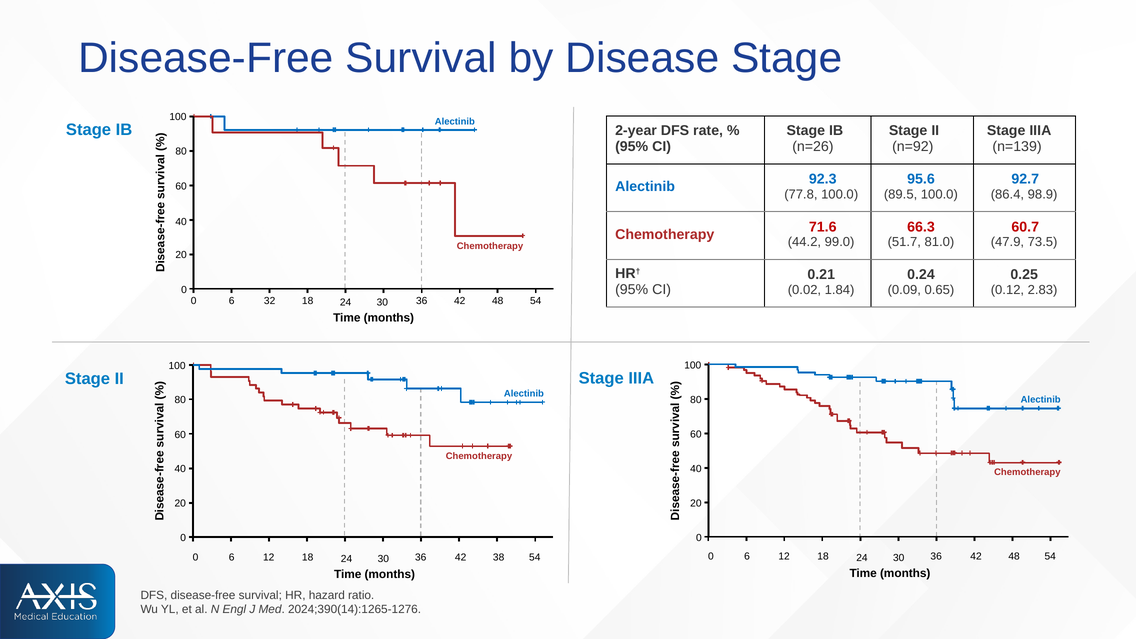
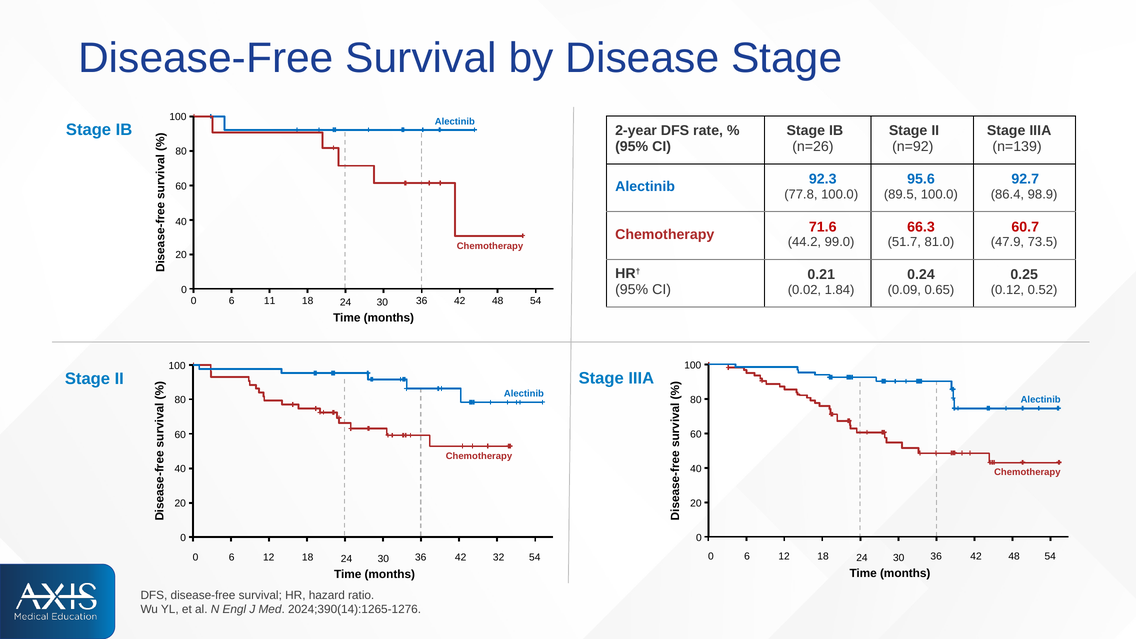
2.83: 2.83 -> 0.52 (1043, 290)
32: 32 -> 11 (270, 301)
38: 38 -> 32 (499, 557)
